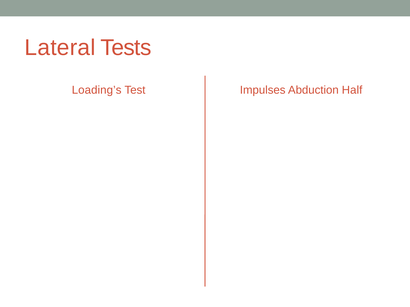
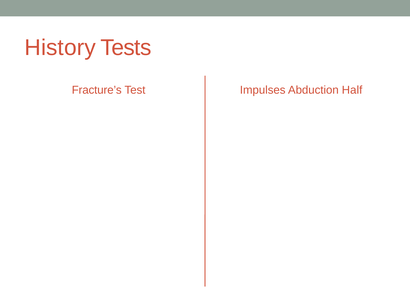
Lateral: Lateral -> History (60, 48)
Loading’s: Loading’s -> Fracture’s (97, 90)
